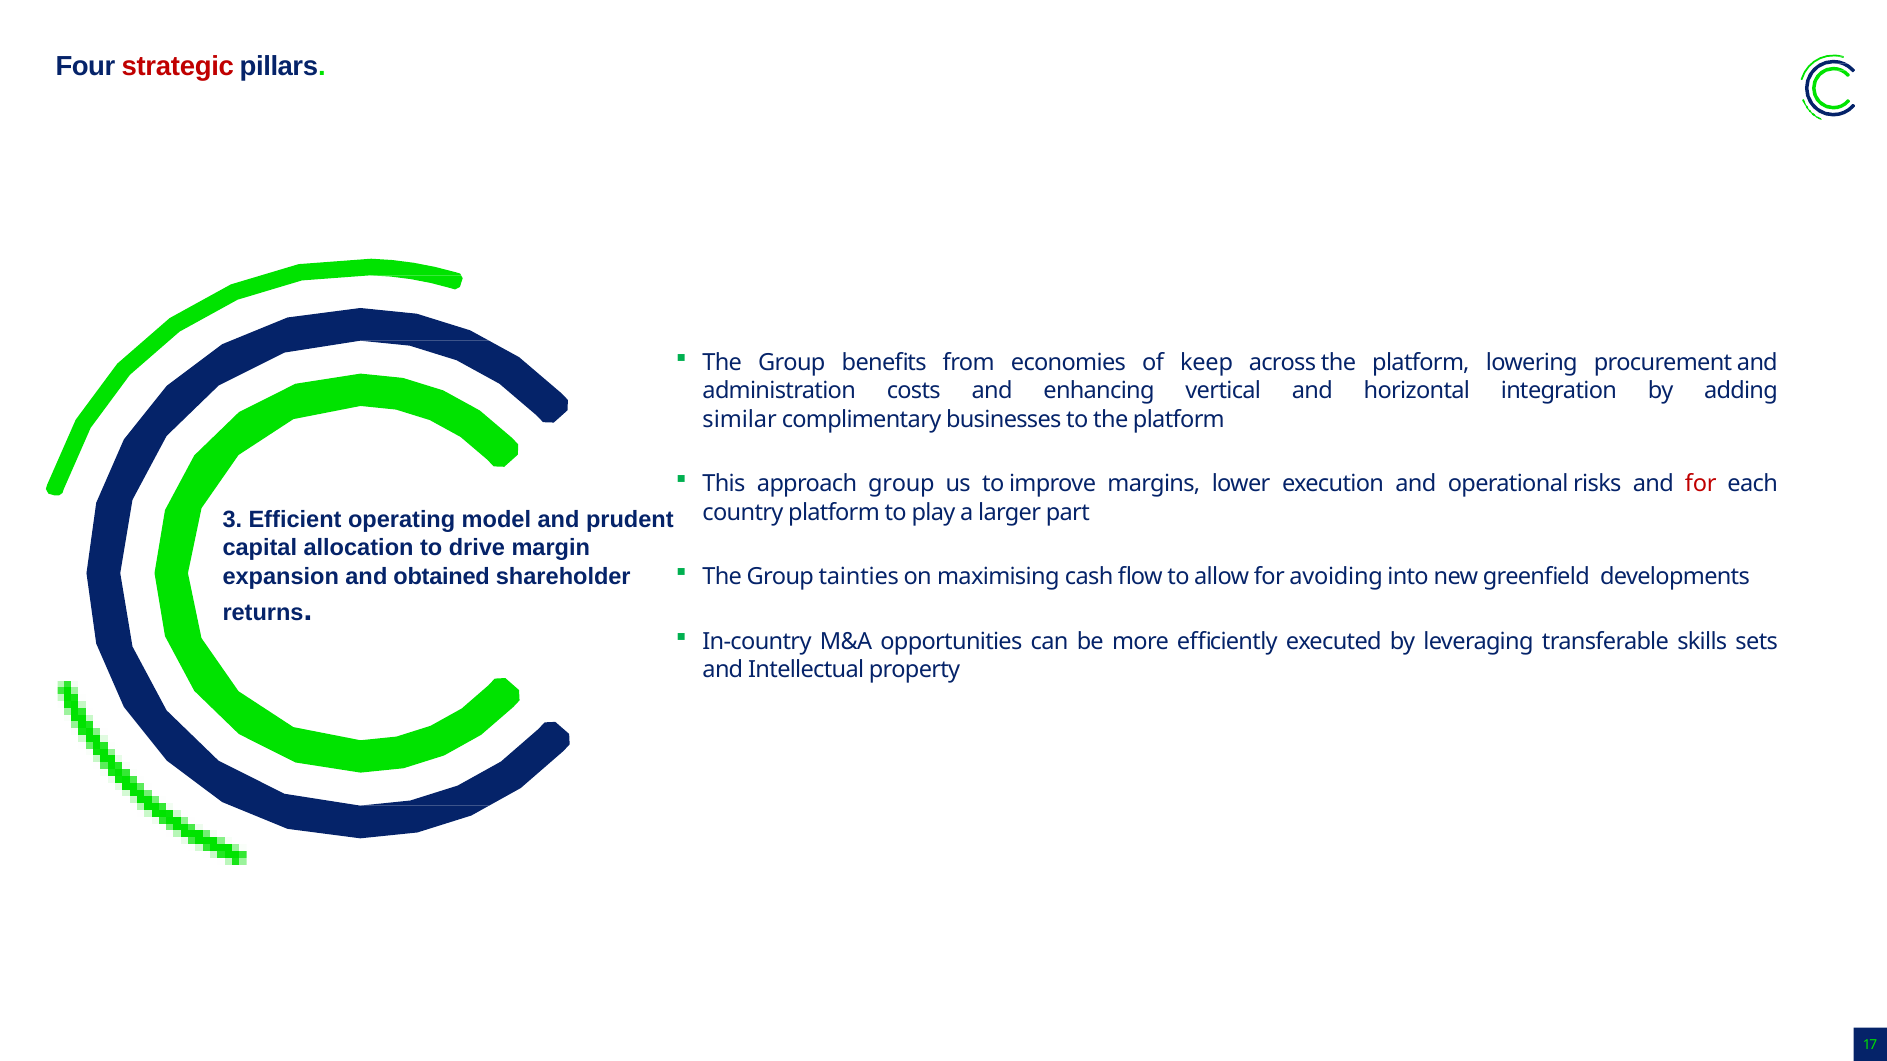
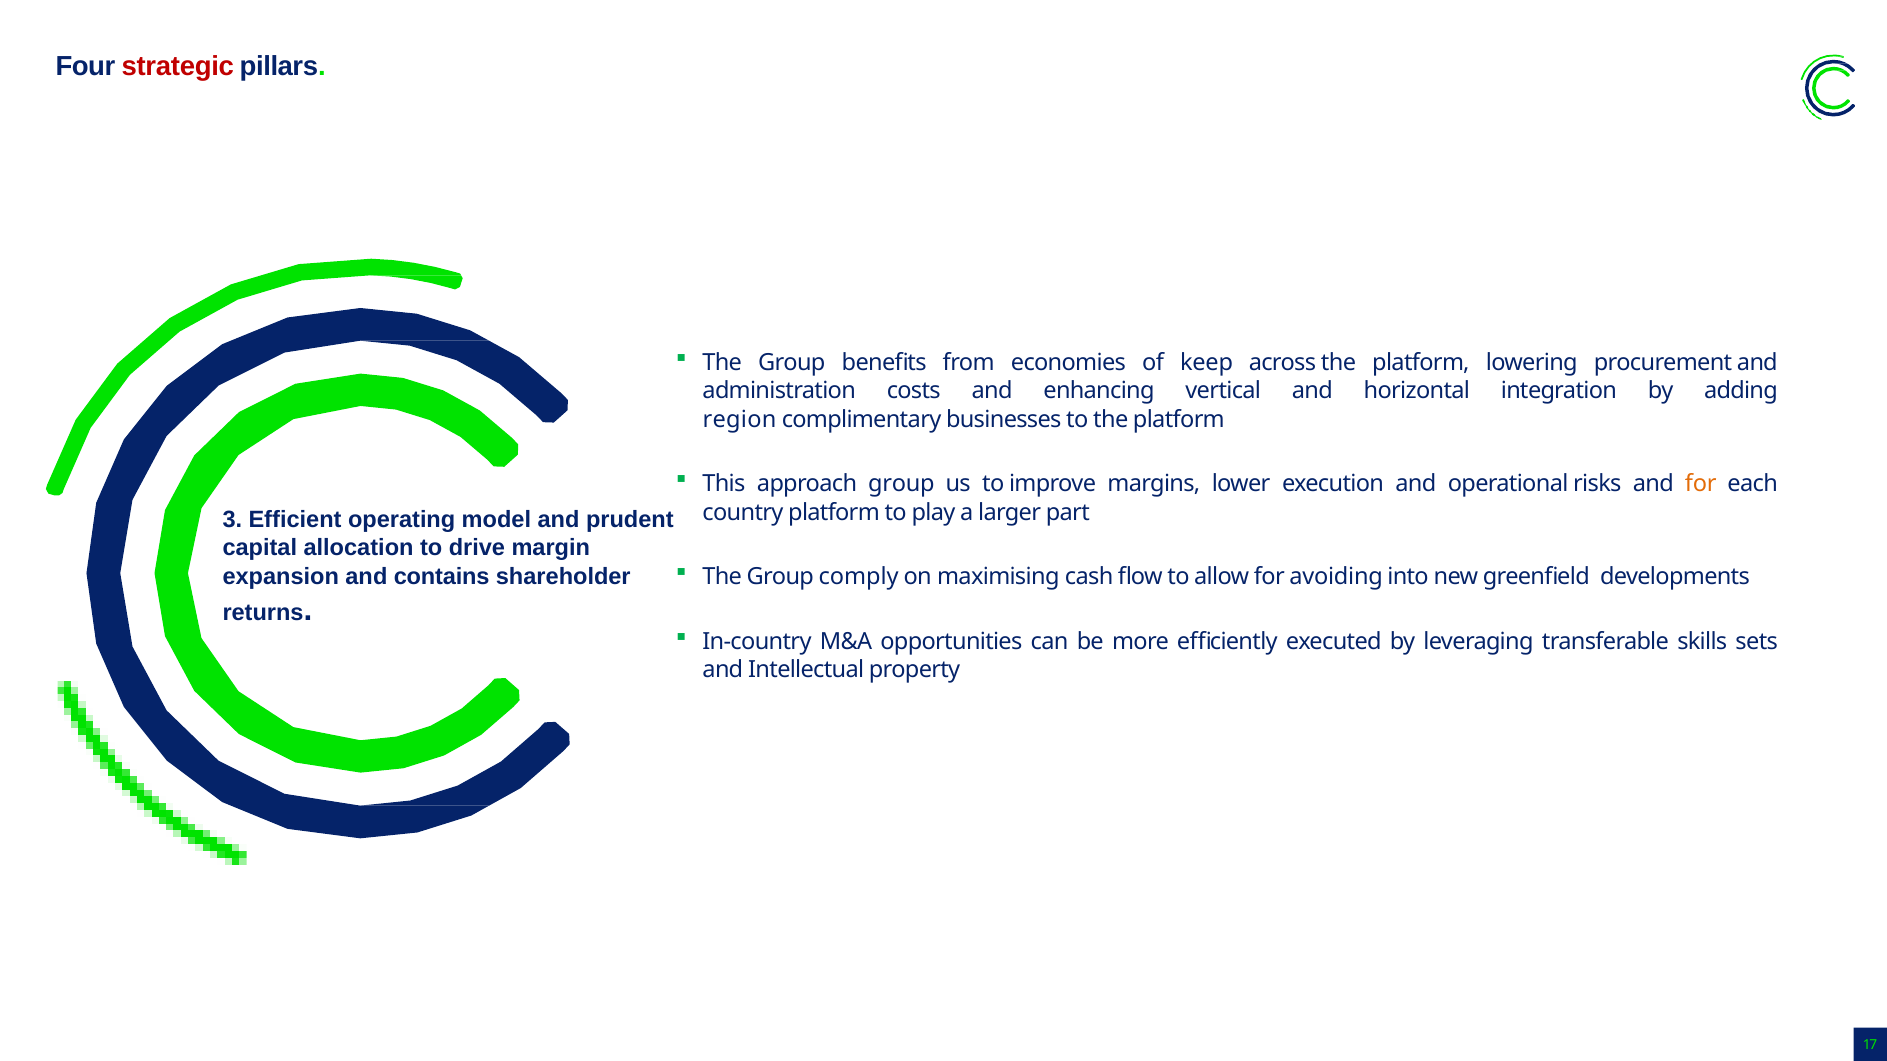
similar: similar -> region (740, 420)
for colour: red -> orange (1701, 484)
tainties: tainties -> comply (859, 577)
obtained: obtained -> contains (442, 577)
